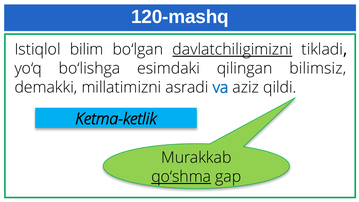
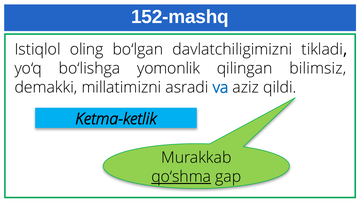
120-mashq: 120-mashq -> 152-mashq (180, 17)
bilim: bilim -> oling (87, 49)
davlatchiligimizni underline: present -> none (232, 49)
esimdaki: esimdaki -> yomonlik (169, 68)
